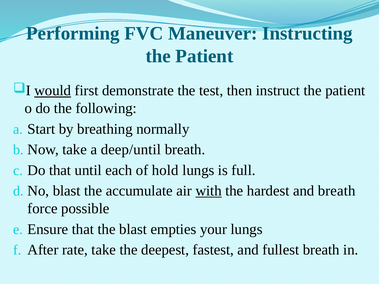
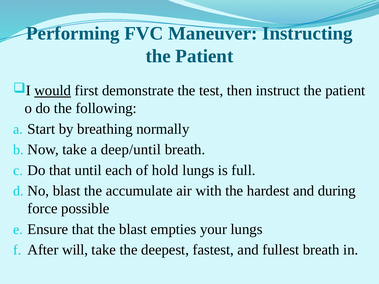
with underline: present -> none (209, 191)
and breath: breath -> during (337, 191)
rate: rate -> will (75, 250)
